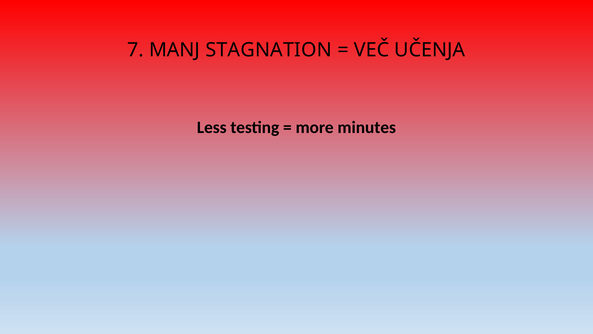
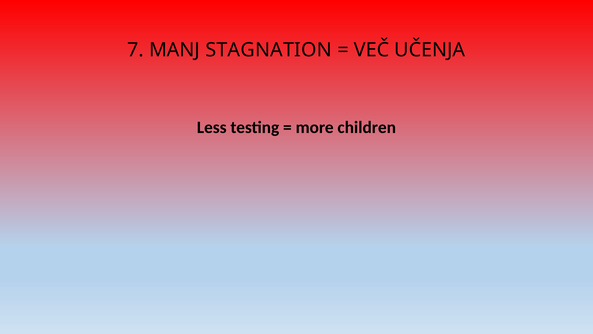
minutes: minutes -> children (367, 127)
